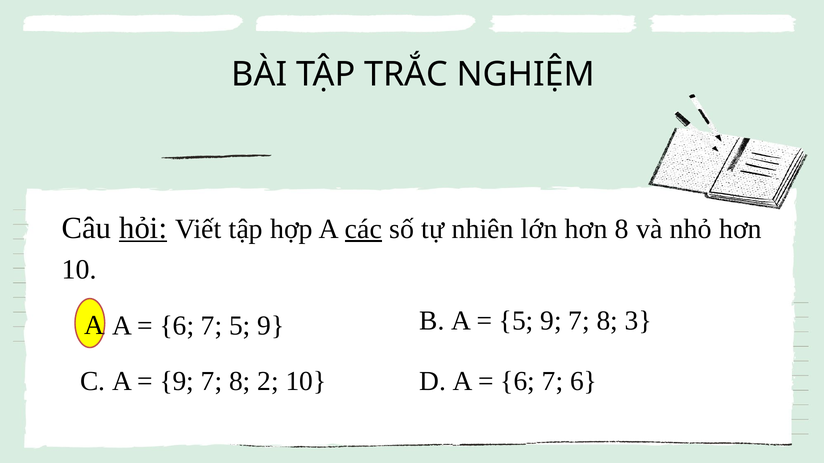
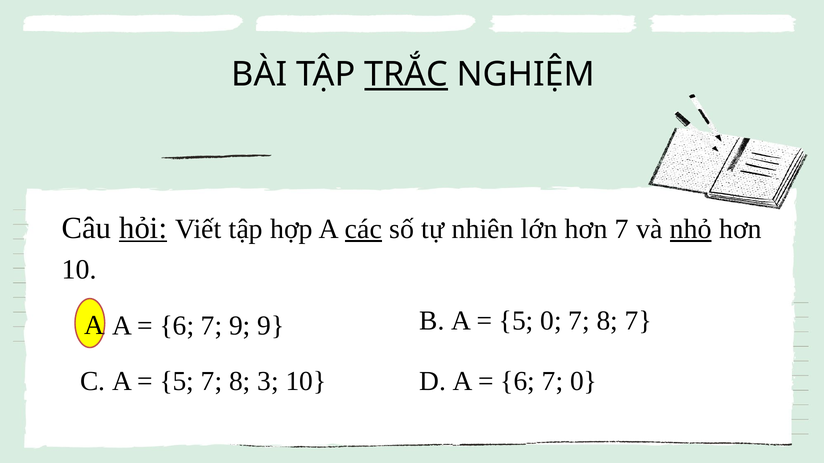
TRẮC underline: none -> present (406, 75)
hơn 8: 8 -> 7 (622, 229)
nhỏ underline: none -> present (691, 229)
7 5: 5 -> 9 (240, 326)
9: 9 -> 0 (551, 321)
8 3: 3 -> 7 (638, 321)
9: 9 -> 5 (177, 381)
2: 2 -> 3 (268, 381)
7 6: 6 -> 0 (583, 381)
